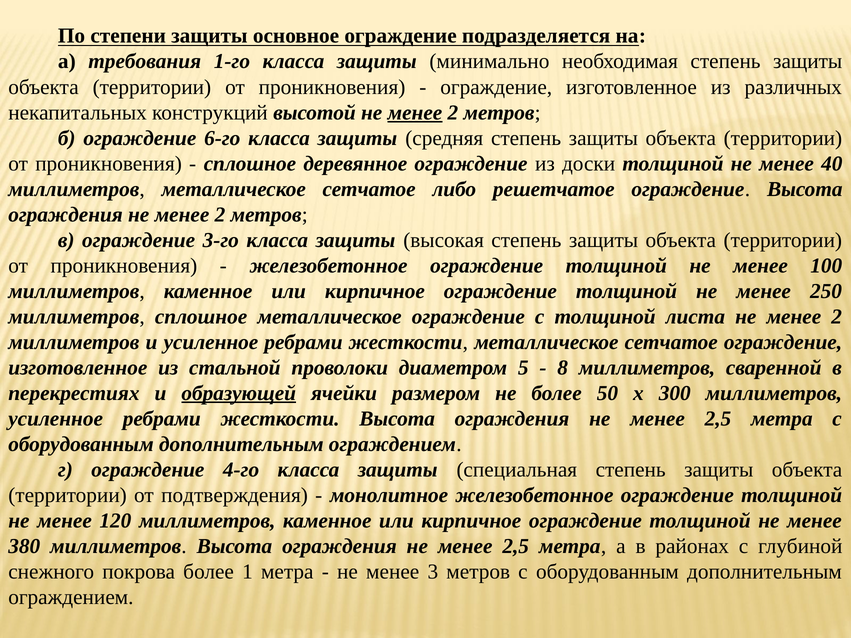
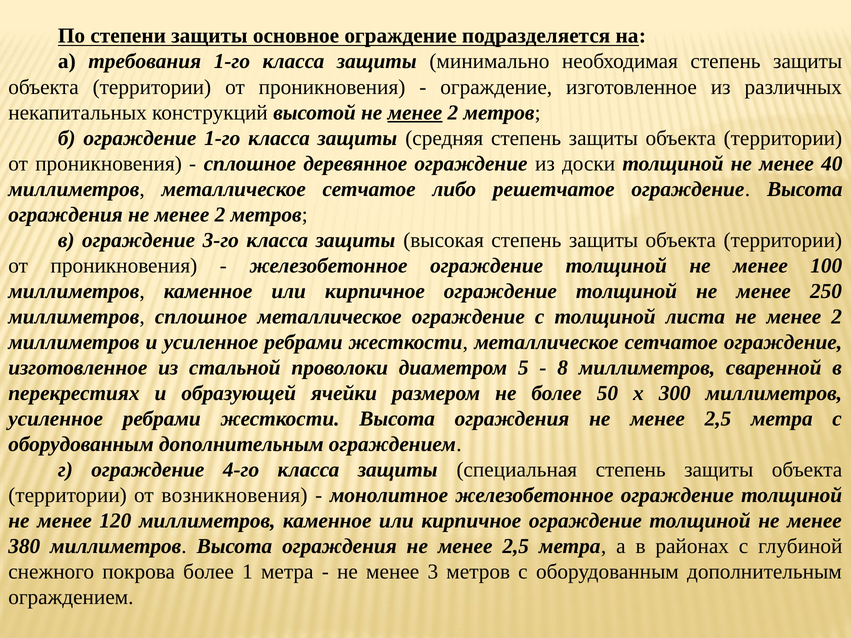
ограждение 6-го: 6-го -> 1-го (222, 138)
образующей underline: present -> none (239, 393)
подтверждения: подтверждения -> возникновения (234, 496)
